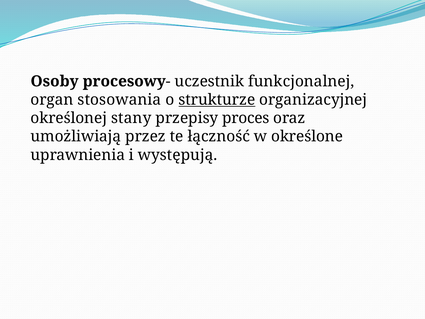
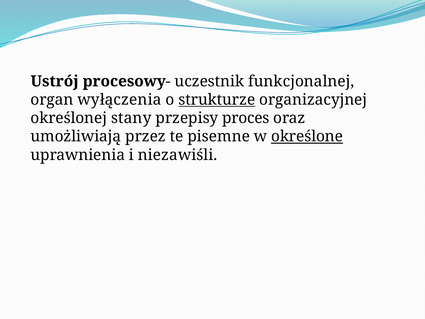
Osoby: Osoby -> Ustrój (55, 81)
stosowania: stosowania -> wyłączenia (119, 100)
łączność: łączność -> pisemne (219, 136)
określone underline: none -> present (307, 136)
występują: występują -> niezawiśli (178, 155)
